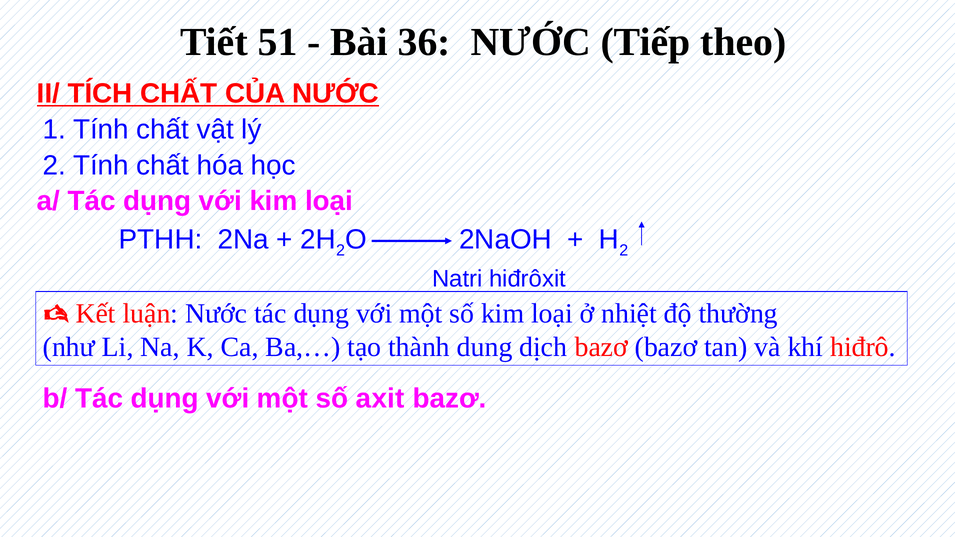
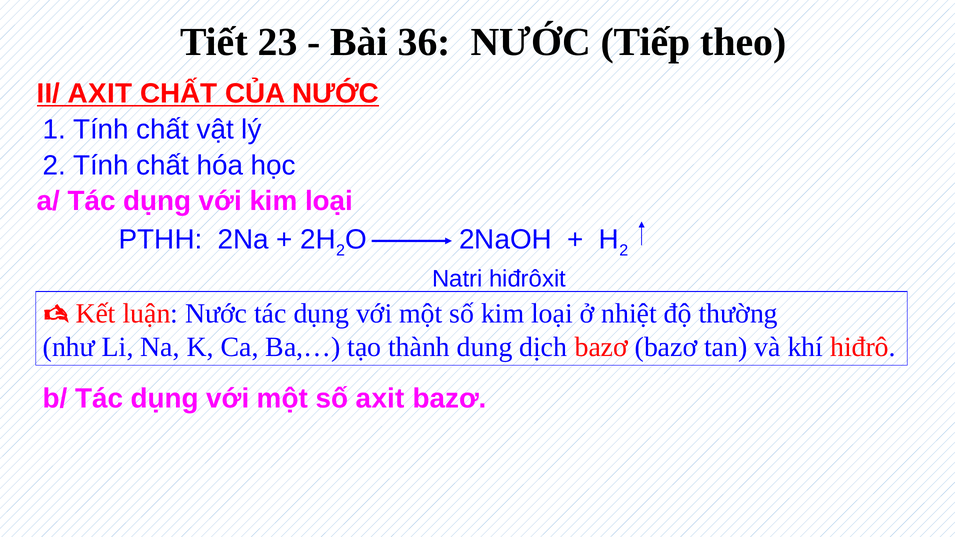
51: 51 -> 23 (278, 42)
II/ TÍCH: TÍCH -> AXIT (100, 94)
